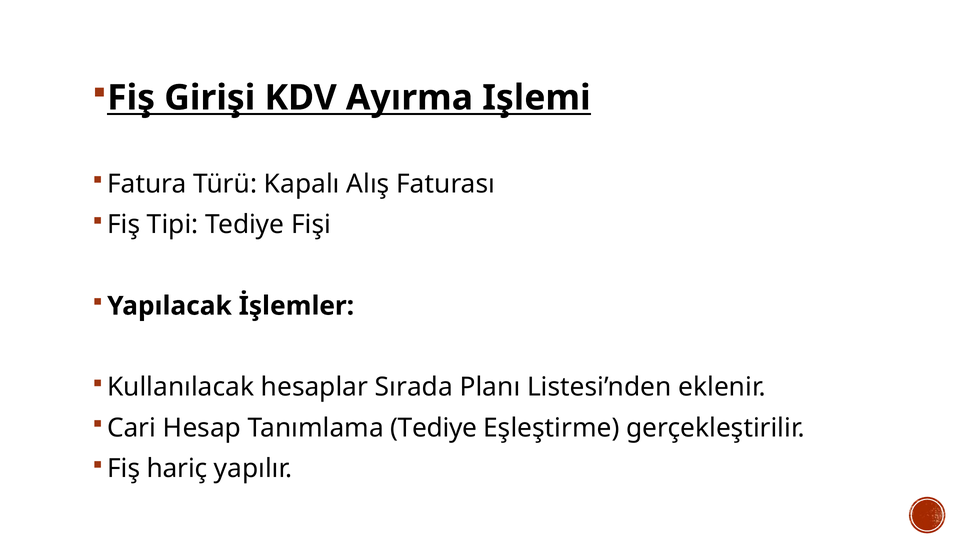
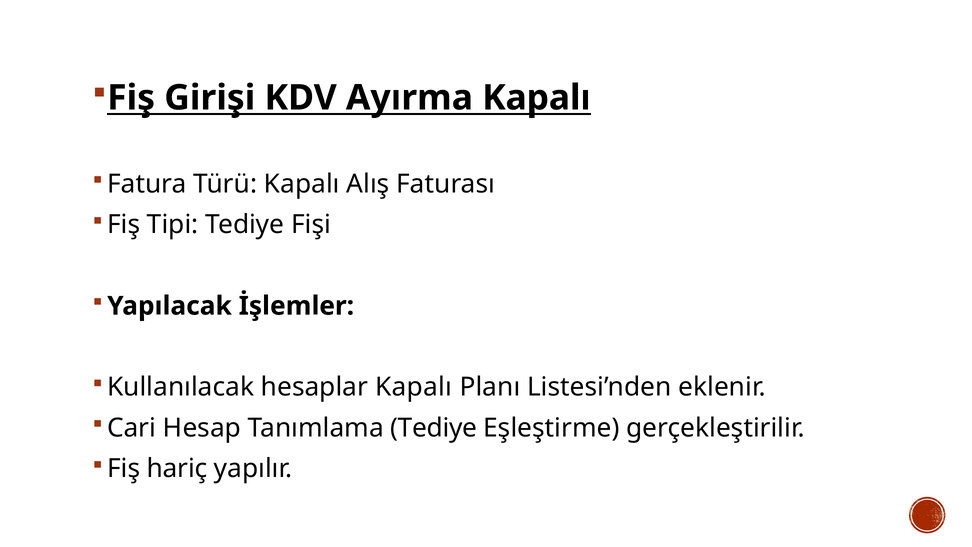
Ayırma Işlemi: Işlemi -> Kapalı (537, 98)
hesaplar Sırada: Sırada -> Kapalı (414, 387)
